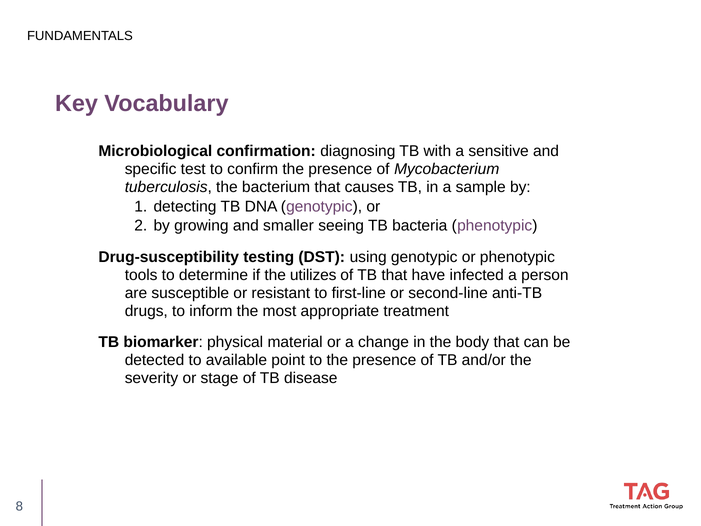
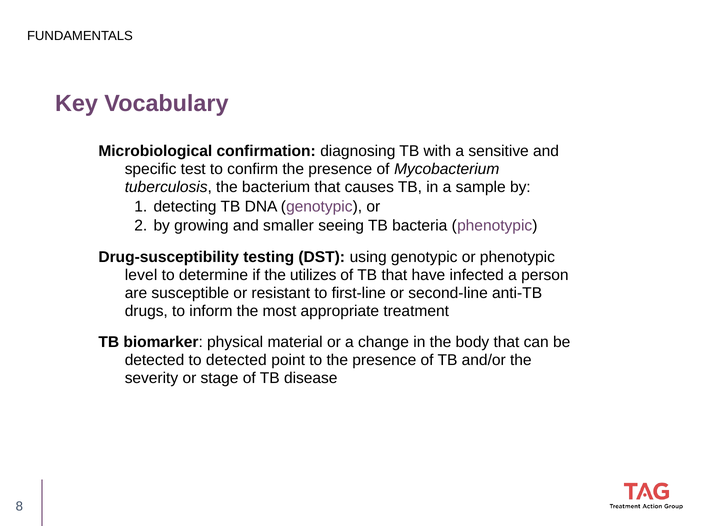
tools: tools -> level (141, 275)
to available: available -> detected (236, 360)
